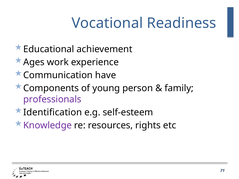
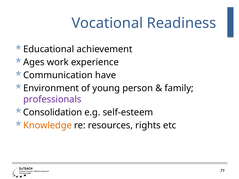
Components: Components -> Environment (51, 88)
Identification: Identification -> Consolidation (53, 112)
Knowledge colour: purple -> orange (48, 126)
